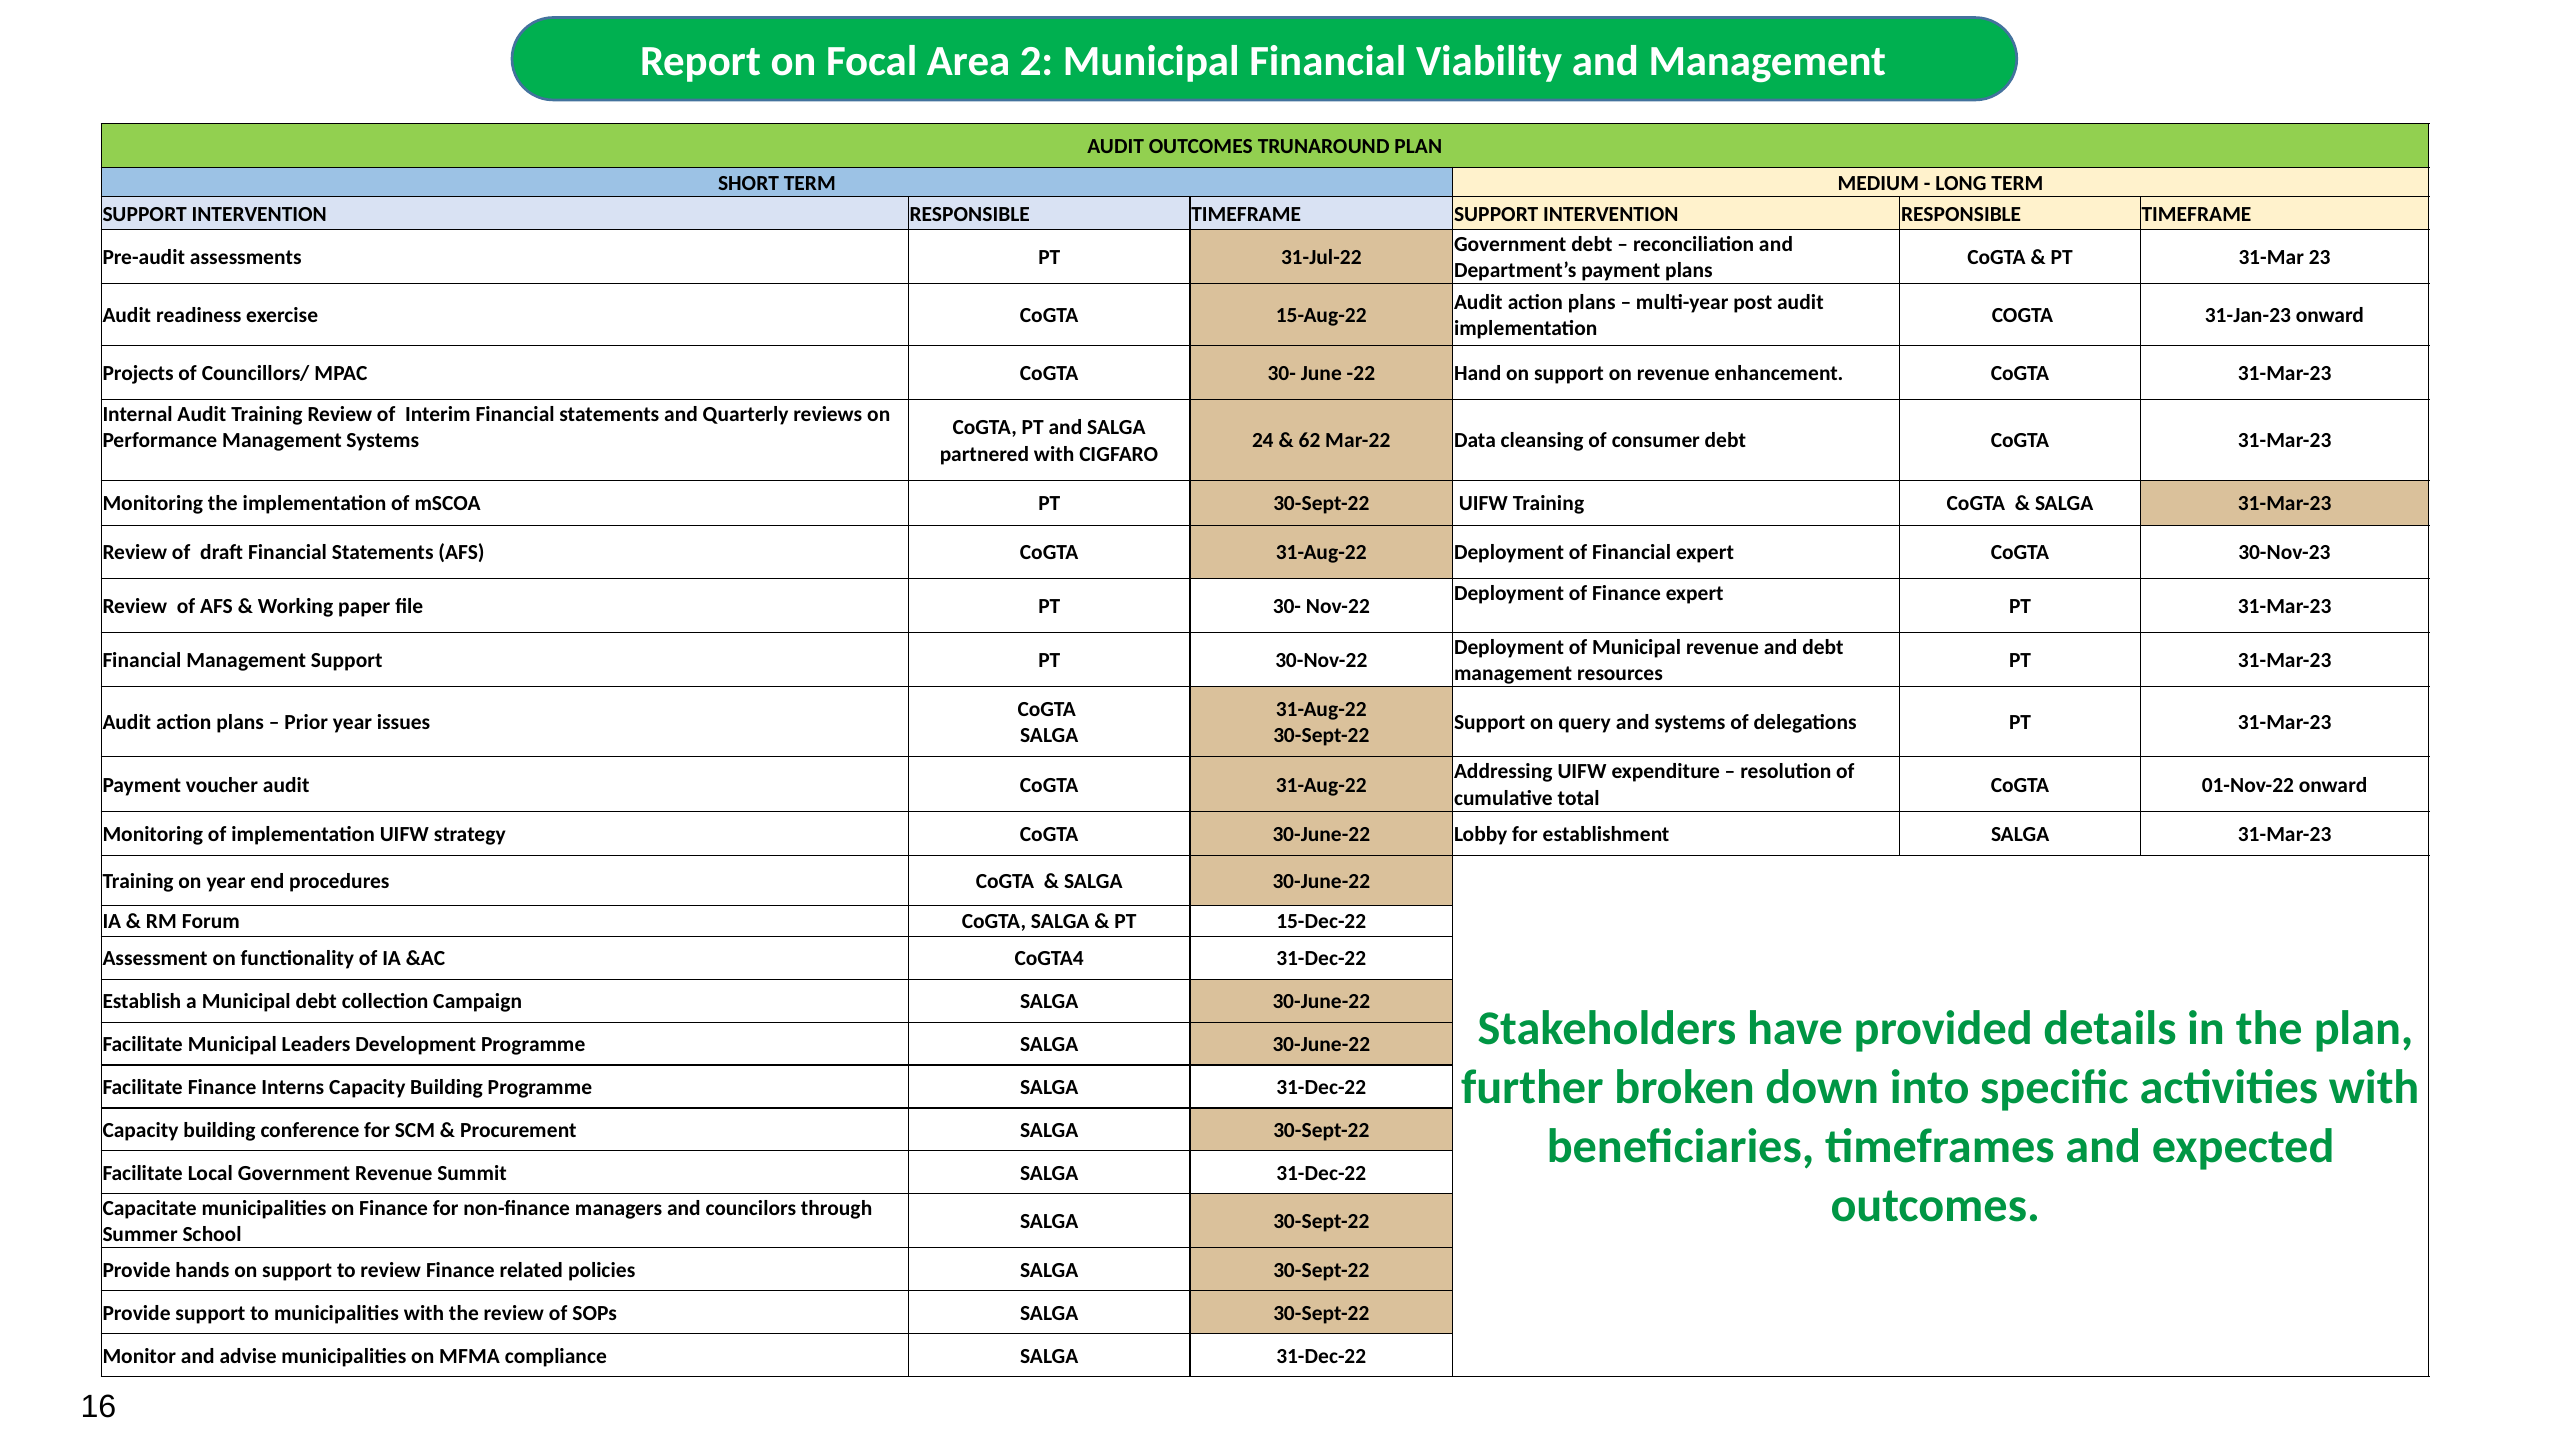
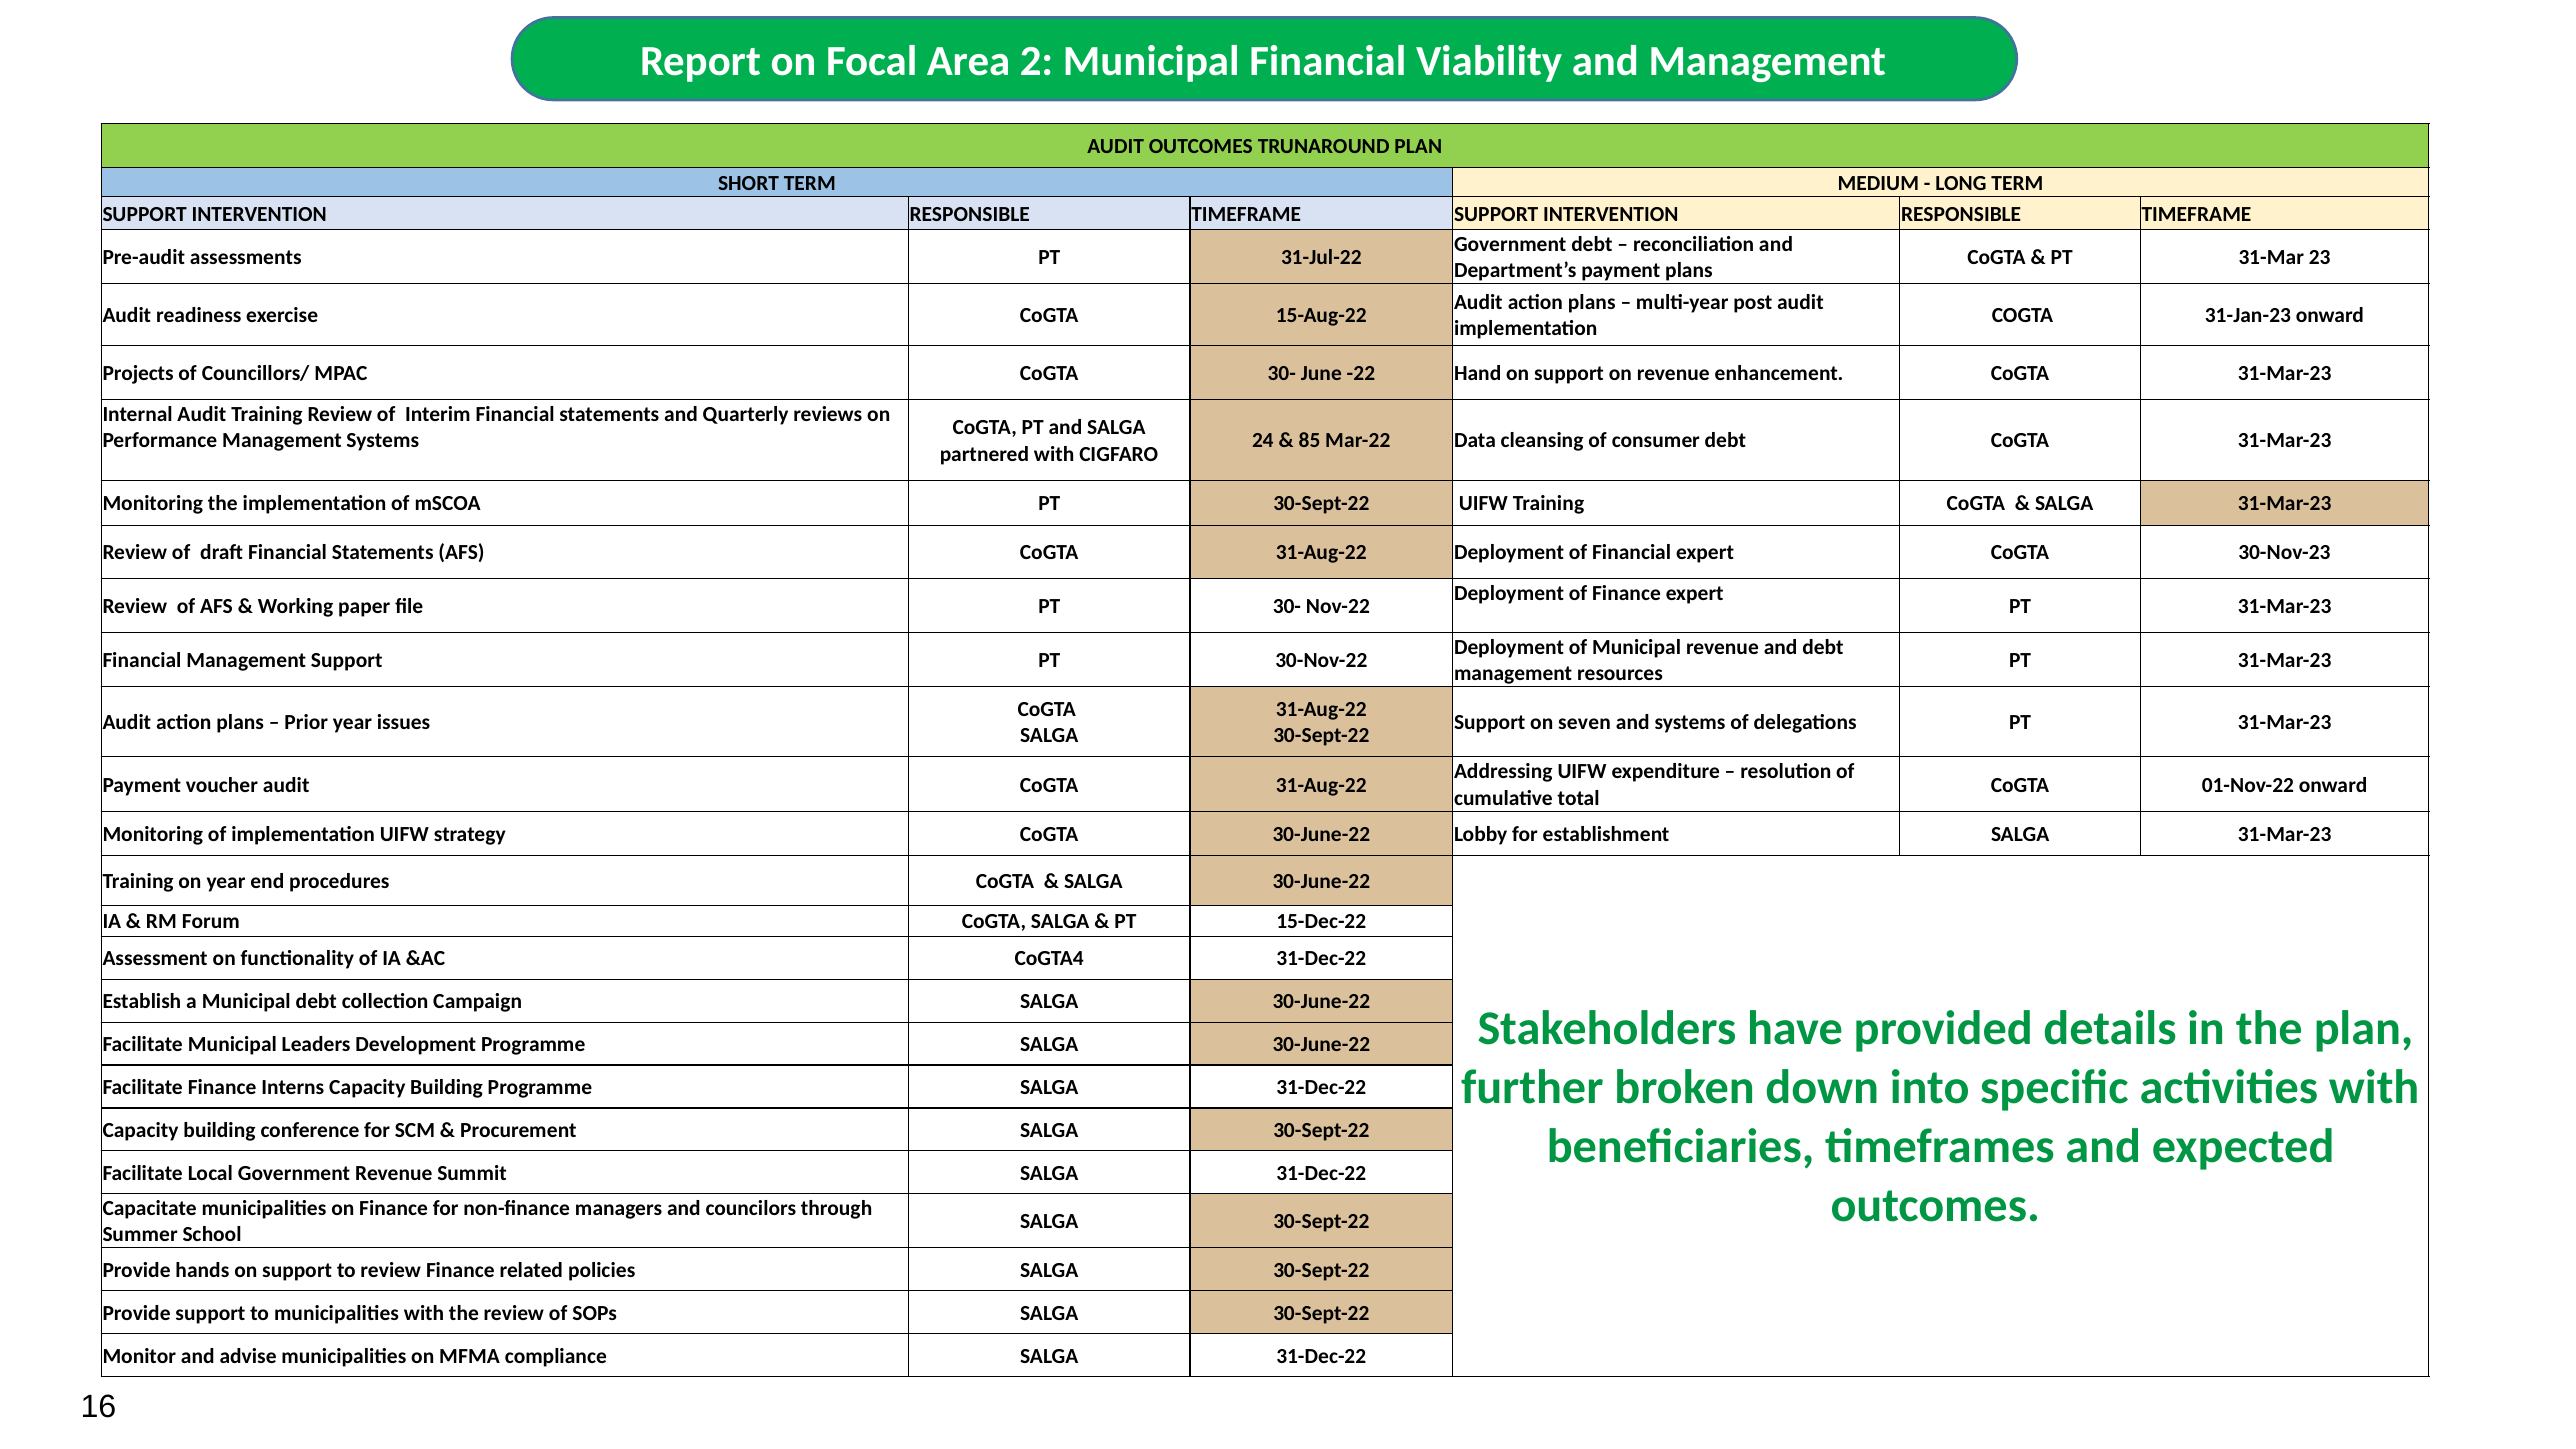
62: 62 -> 85 (1309, 441)
query: query -> seven (1585, 723)
